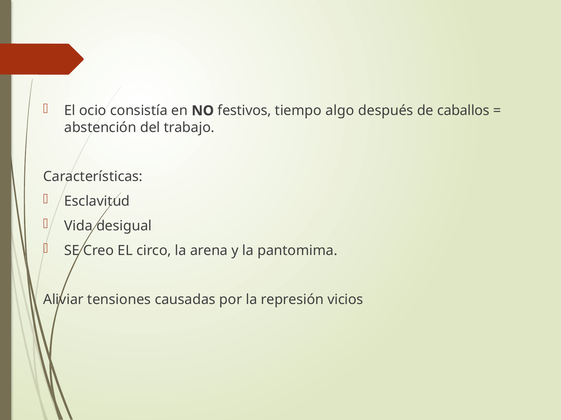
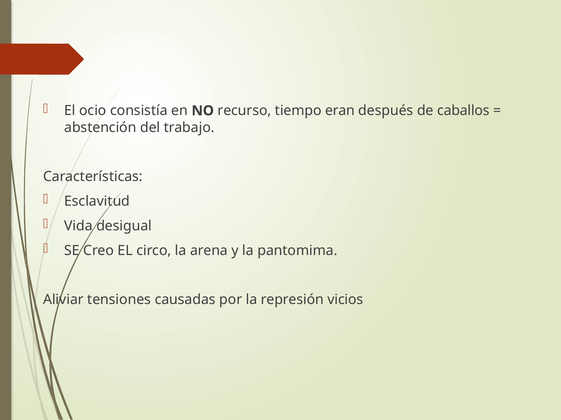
festivos: festivos -> recurso (244, 111)
algo: algo -> eran (340, 111)
